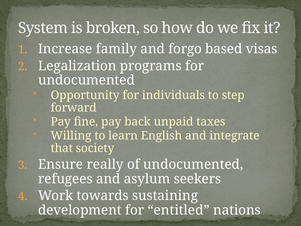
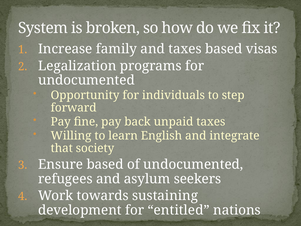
and forgo: forgo -> taxes (185, 49)
Ensure really: really -> based (105, 164)
